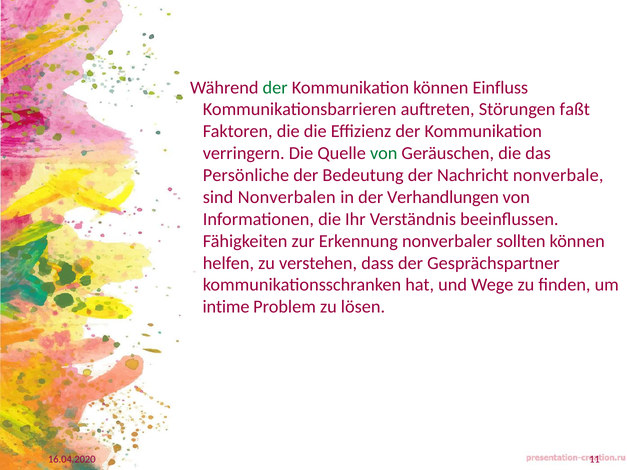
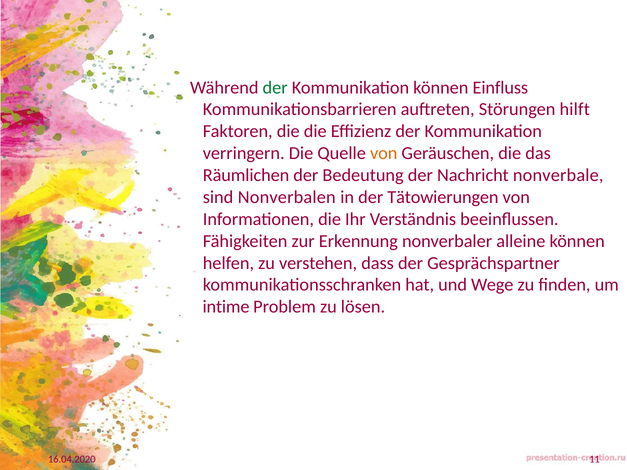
faßt: faßt -> hilft (575, 110)
von colour: green -> orange (384, 153)
Persönliche: Persönliche -> Räumlichen (246, 175)
Verhandlungen: Verhandlungen -> Tätowierungen (443, 197)
sollten: sollten -> alleine (521, 241)
